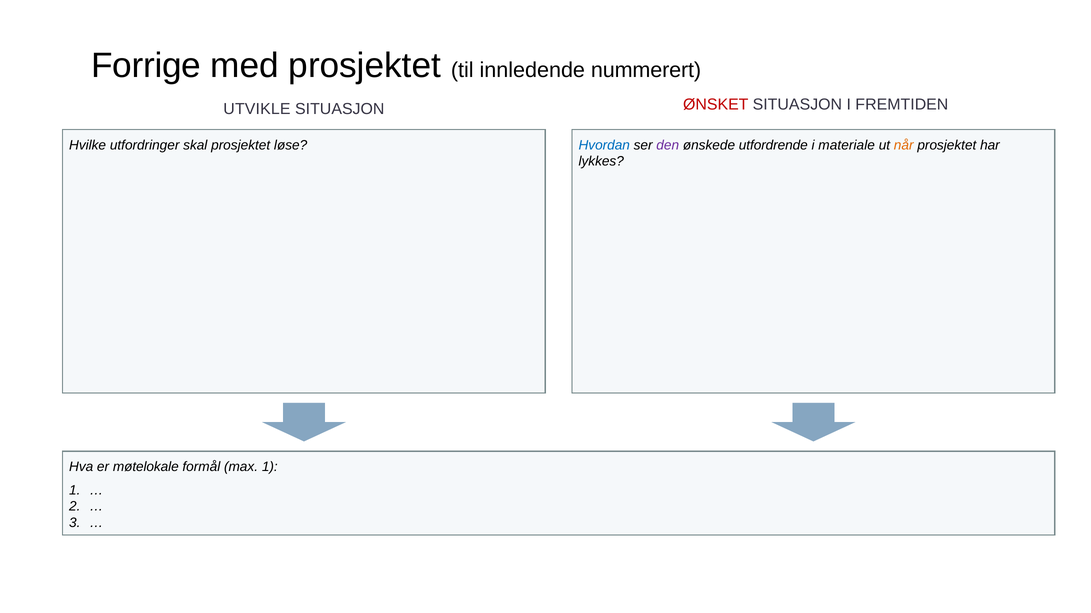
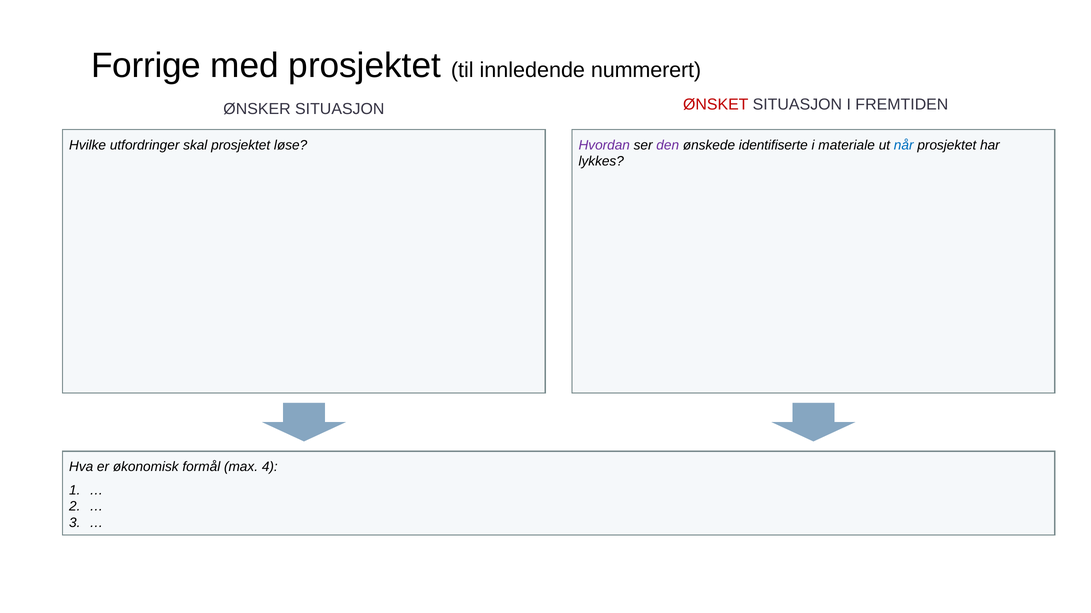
UTVIKLE: UTVIKLE -> ØNSKER (257, 109)
Hvordan colour: blue -> purple (604, 145)
utfordrende: utfordrende -> identifiserte (773, 145)
når colour: orange -> blue (904, 145)
møtelokale: møtelokale -> økonomisk (146, 467)
max 1: 1 -> 4 (270, 467)
